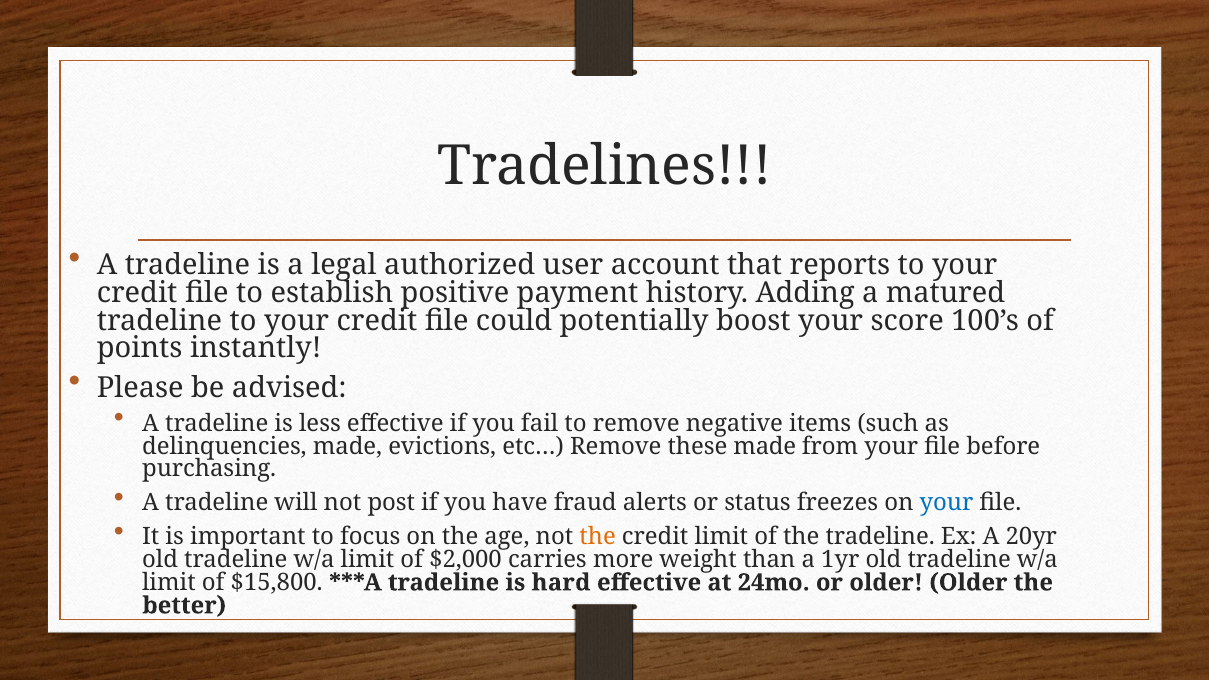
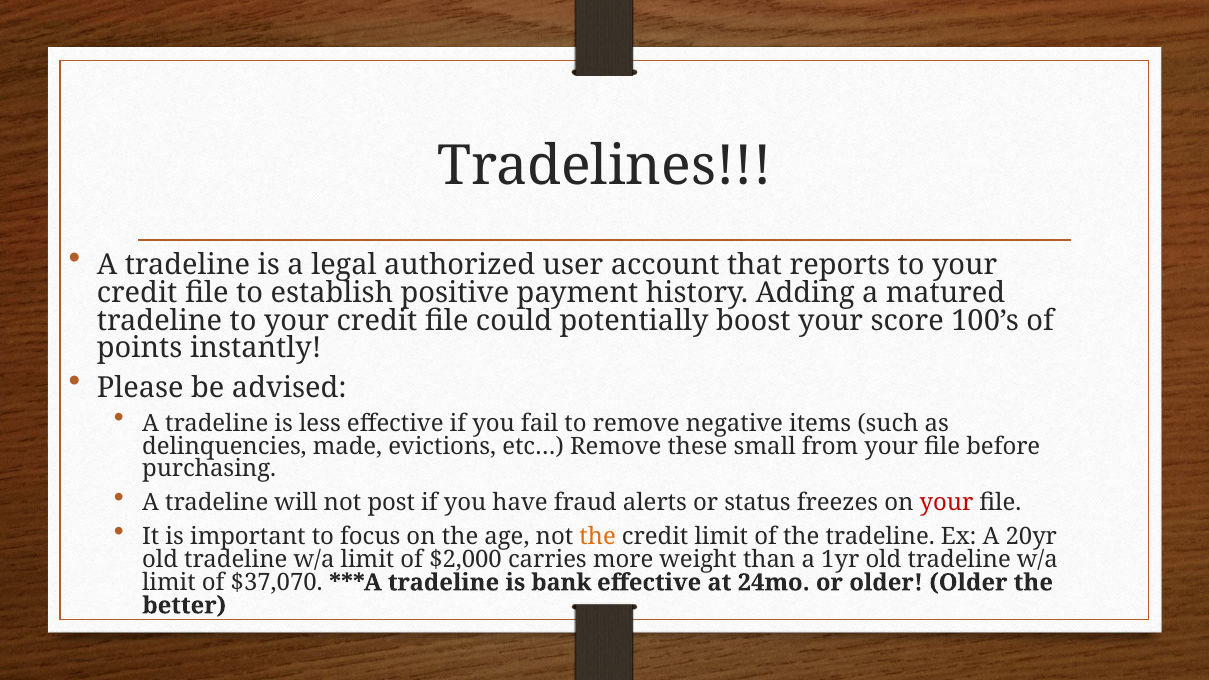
these made: made -> small (765, 446)
your colour: blue -> red (946, 503)
$15,800: $15,800 -> $37,070 (277, 583)
hard: hard -> bank (561, 583)
